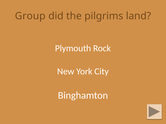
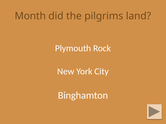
Group: Group -> Month (30, 16)
